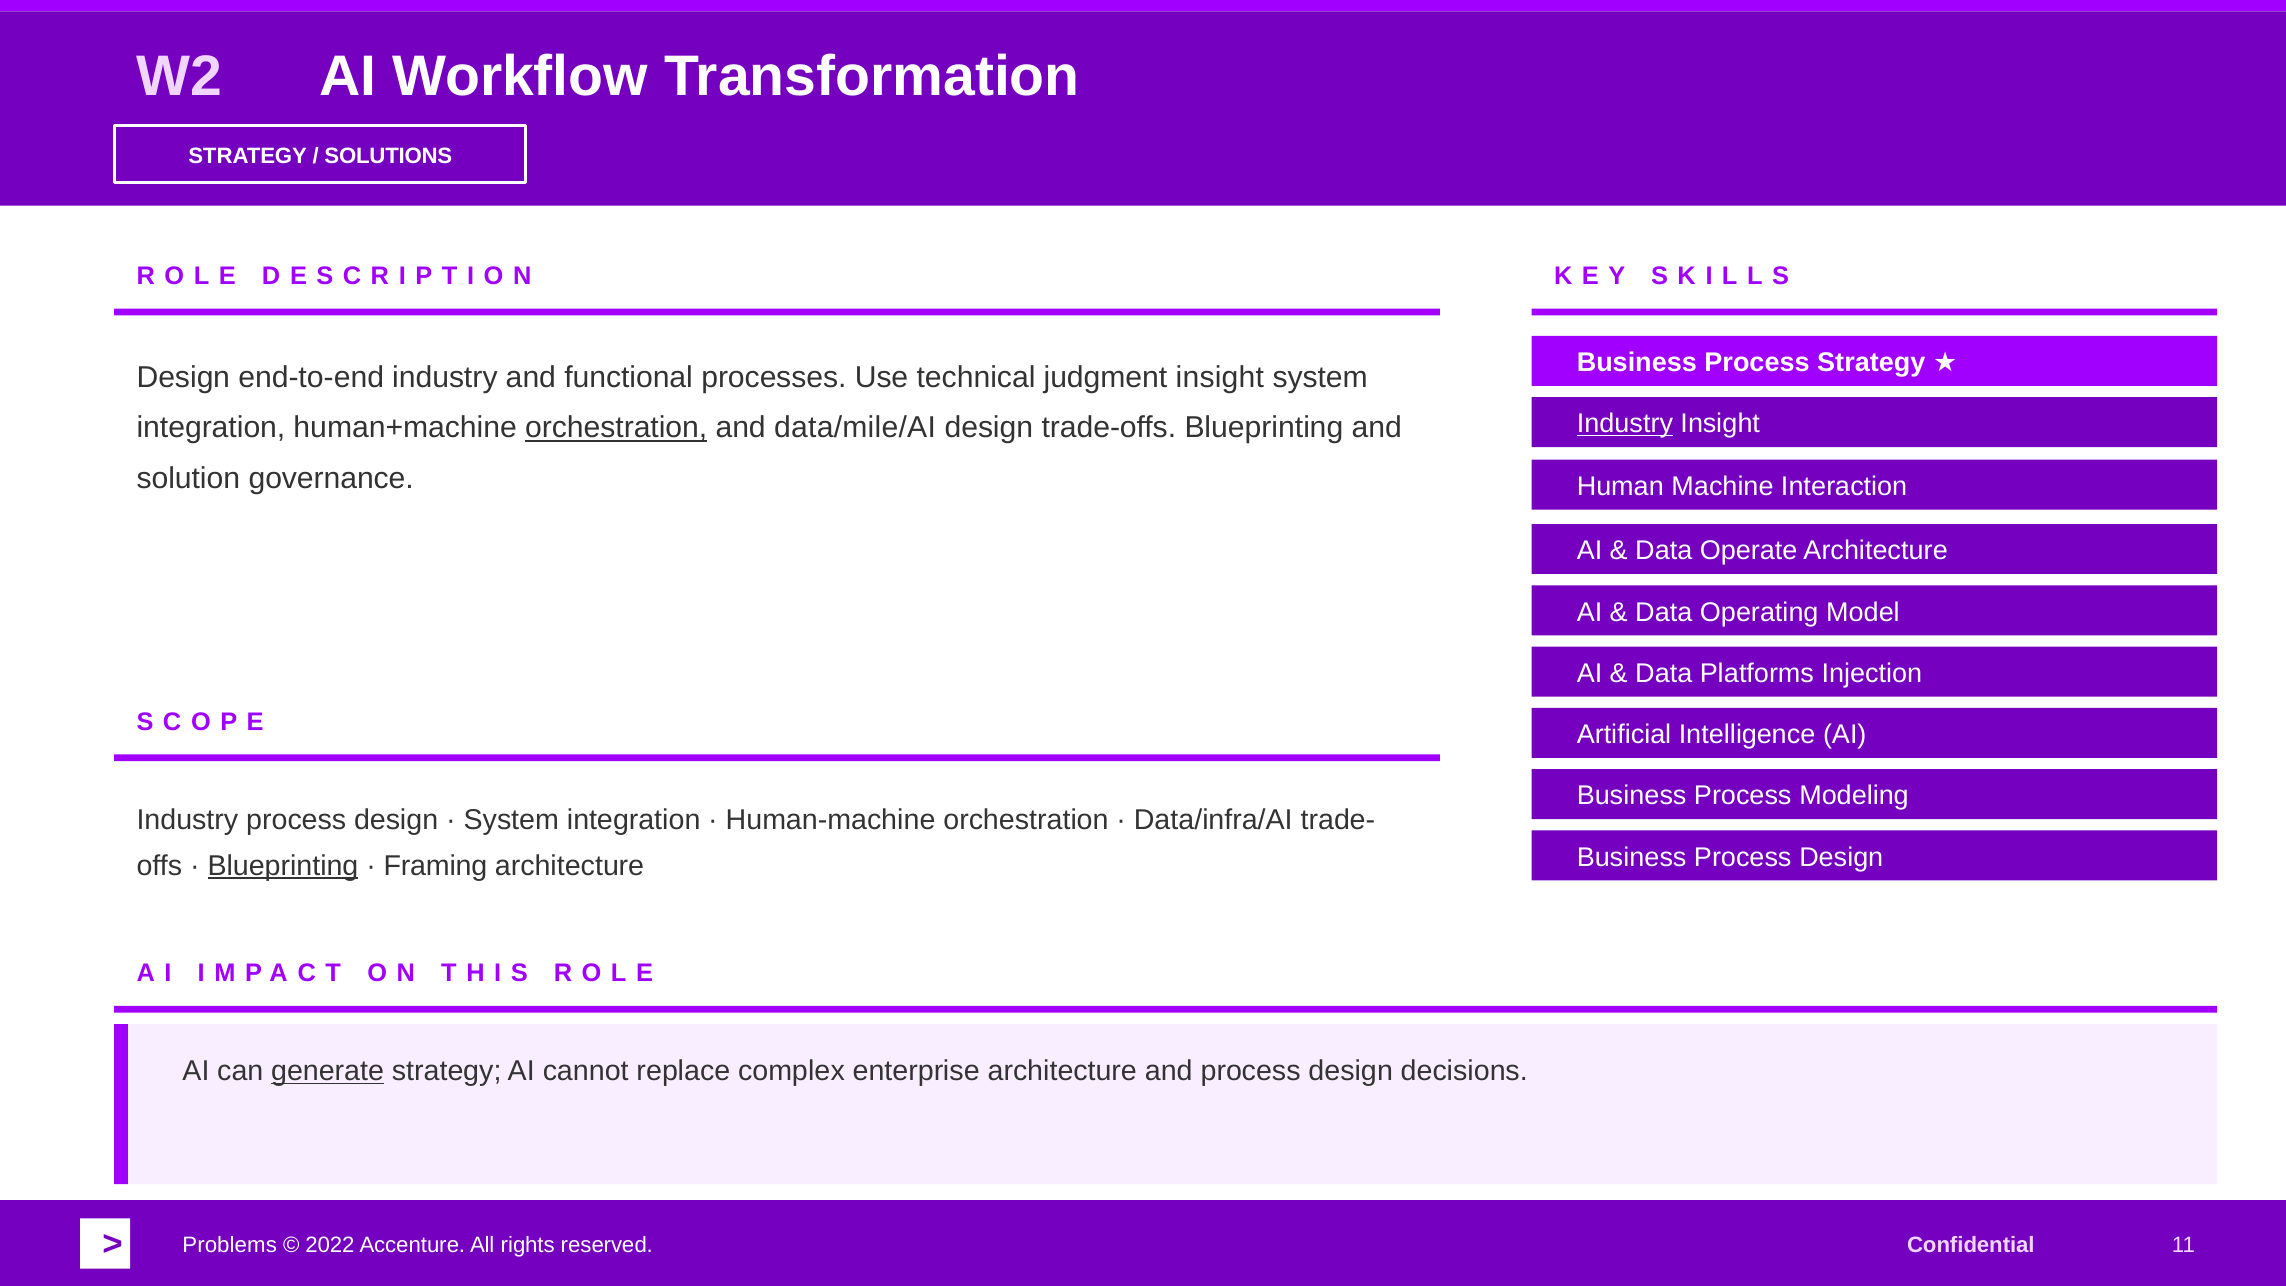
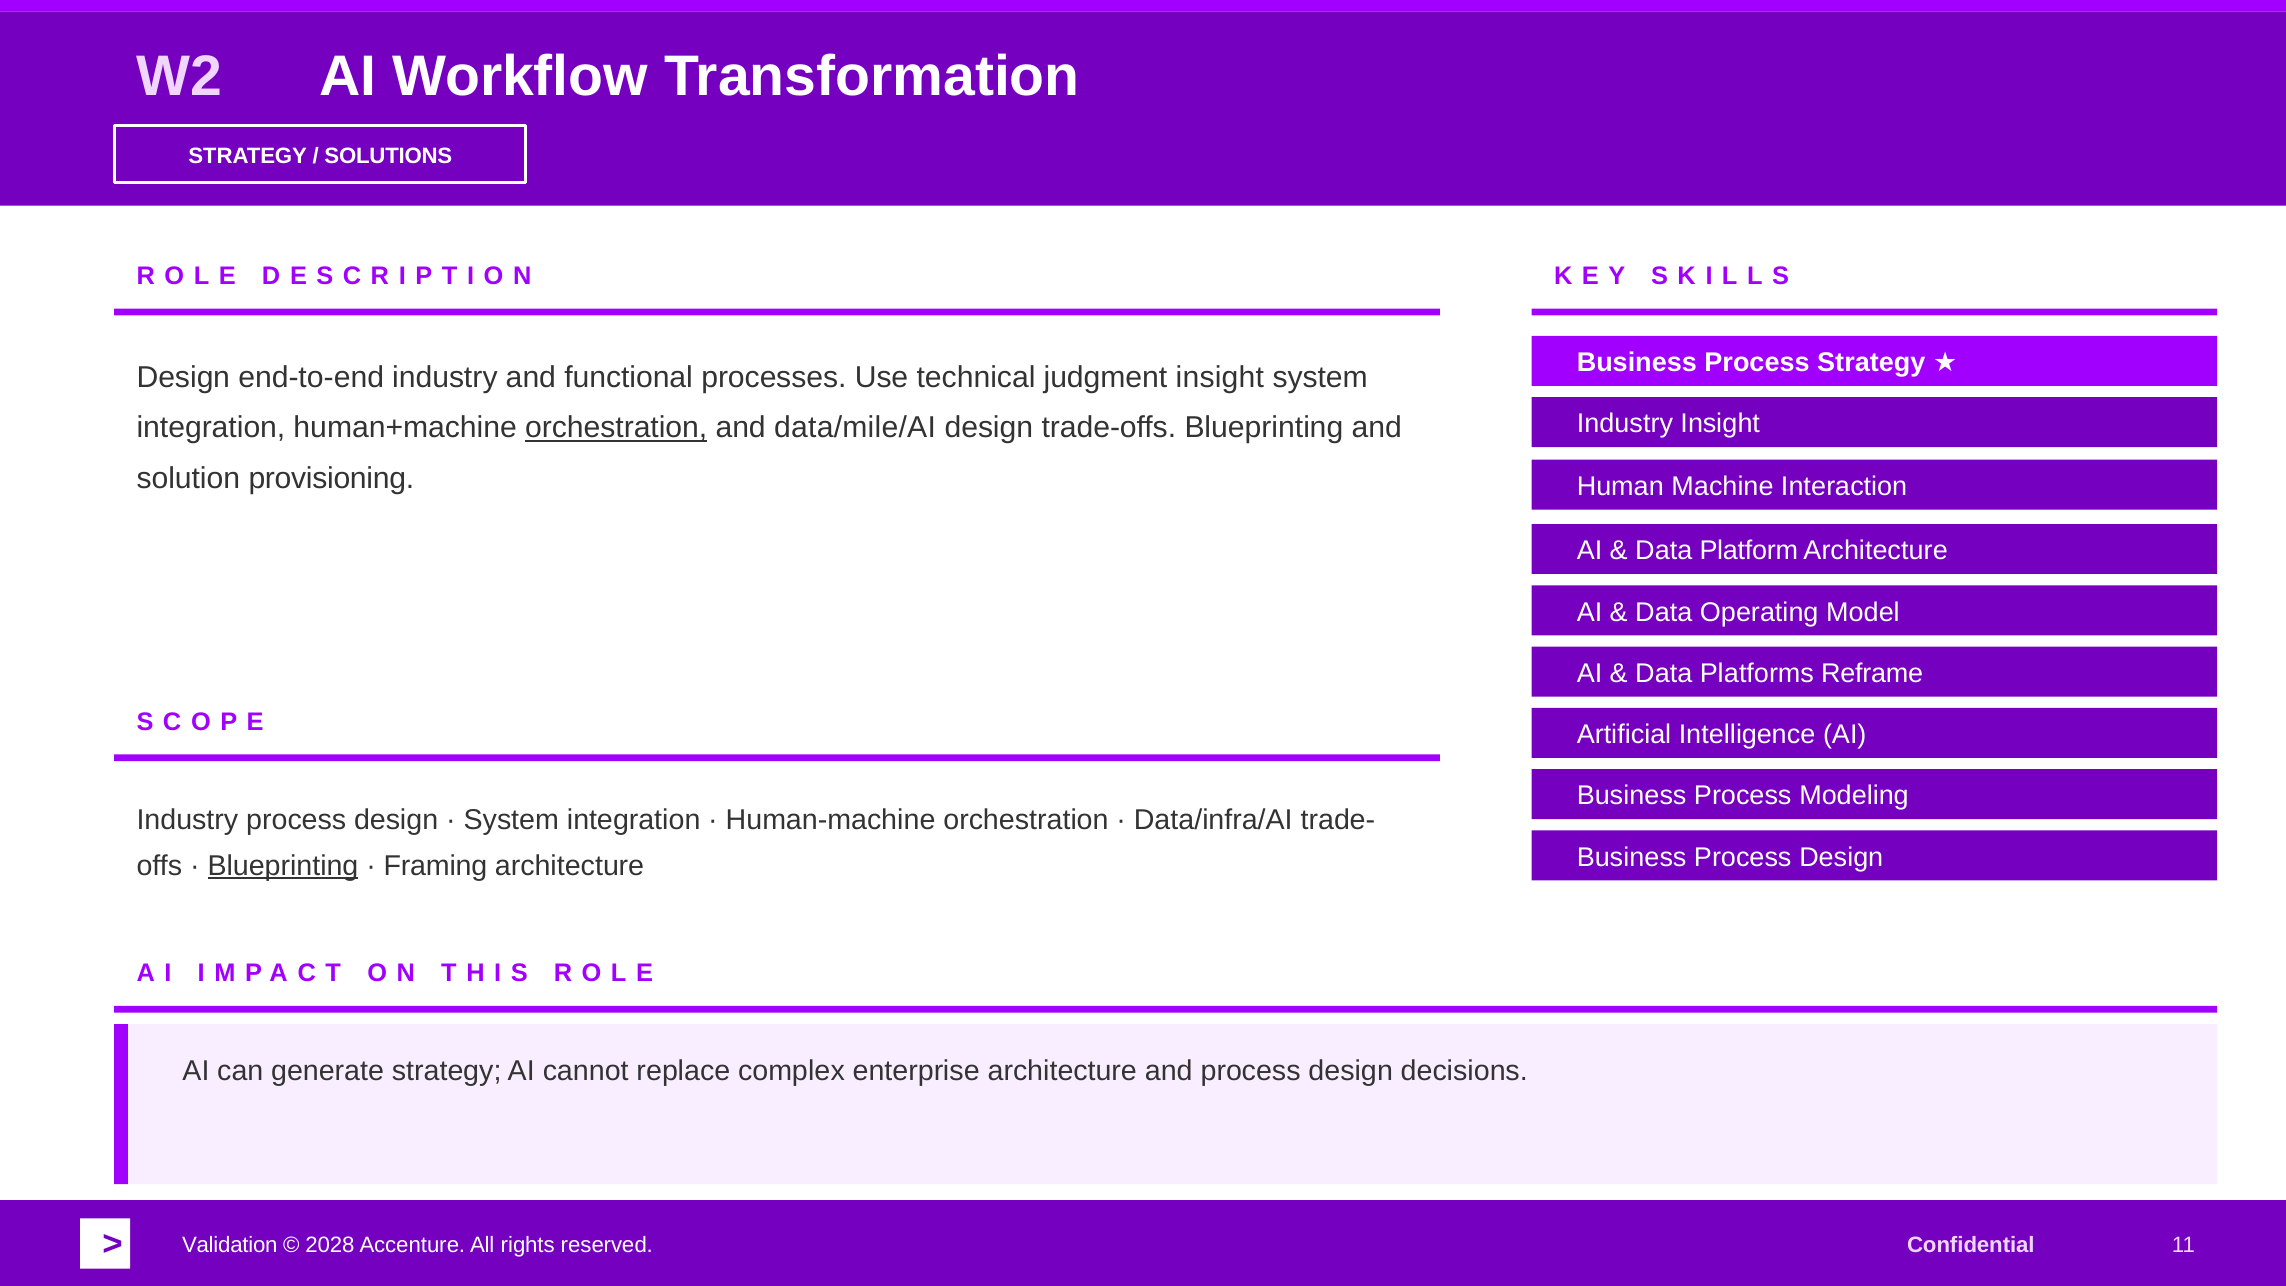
Industry underline: present -> none (1625, 424)
governance: governance -> provisioning (331, 478)
Operate: Operate -> Platform (1749, 551)
Injection: Injection -> Reframe (1872, 673)
generate underline: present -> none (328, 1071)
Problems: Problems -> Validation (230, 1245)
2022: 2022 -> 2028 (330, 1245)
